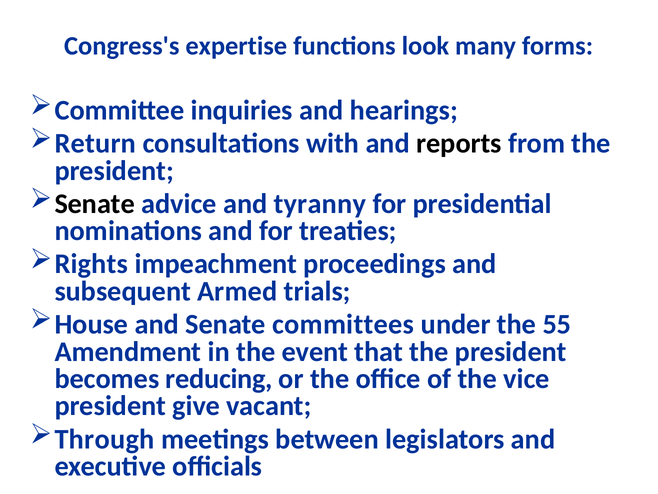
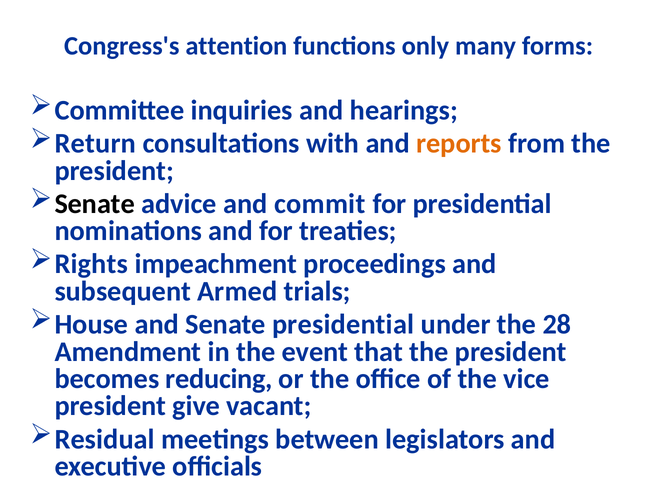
expertise: expertise -> attention (236, 46)
look: look -> only (425, 46)
reports colour: black -> orange (459, 143)
tyranny: tyranny -> commit (320, 204)
Senate committees: committees -> presidential (343, 324)
55: 55 -> 28 (557, 324)
Through: Through -> Residual (105, 439)
